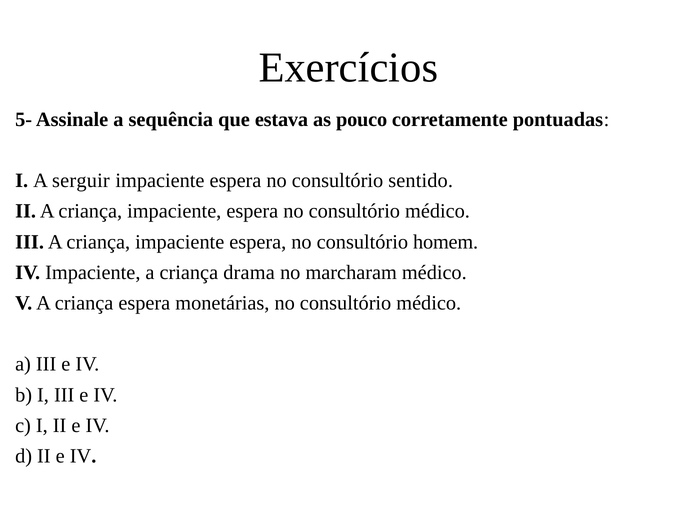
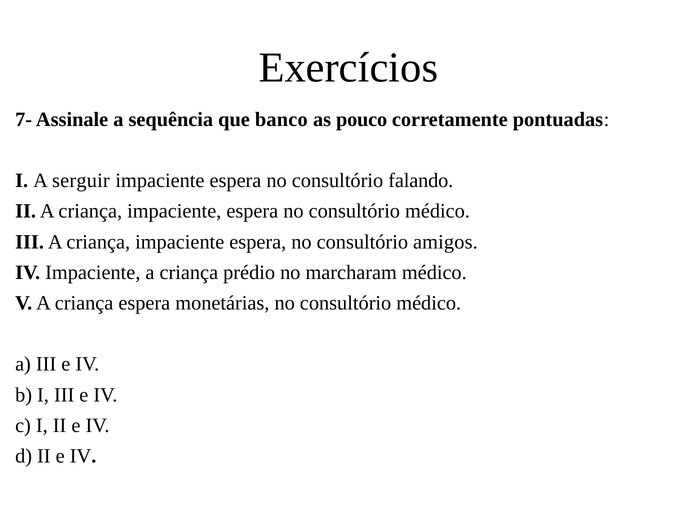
5-: 5- -> 7- (24, 119)
estava: estava -> banco (281, 119)
sentido: sentido -> falando (421, 180)
homem: homem -> amigos (445, 242)
drama: drama -> prédio (249, 272)
